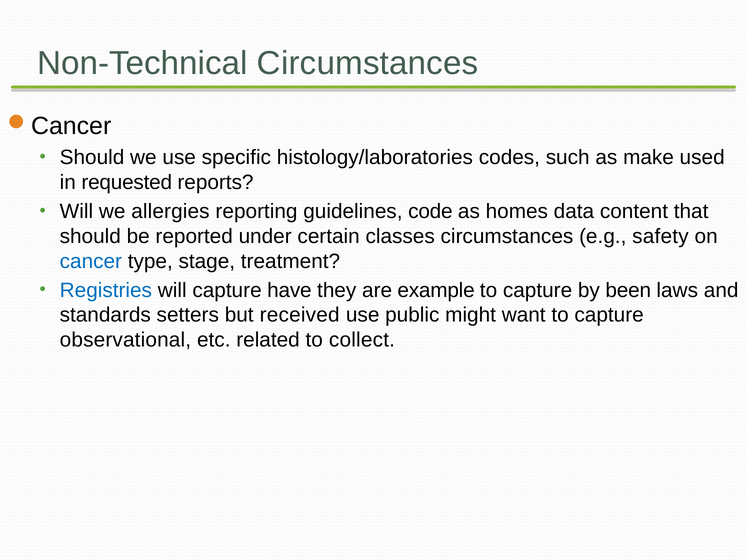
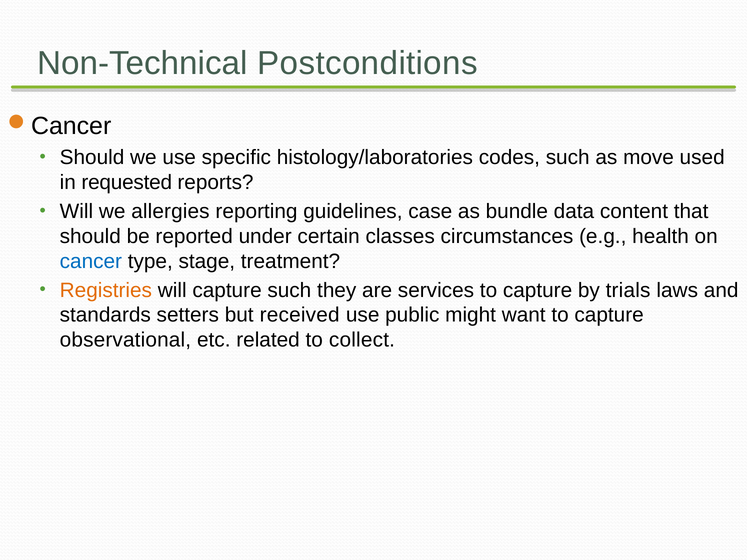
Non-Technical Circumstances: Circumstances -> Postconditions (368, 63)
make: make -> move (649, 157)
code: code -> case (430, 211)
homes: homes -> bundle (517, 211)
safety: safety -> health (661, 236)
Registries colour: blue -> orange (106, 290)
capture have: have -> such (289, 290)
example: example -> services (436, 290)
been: been -> trials (628, 290)
